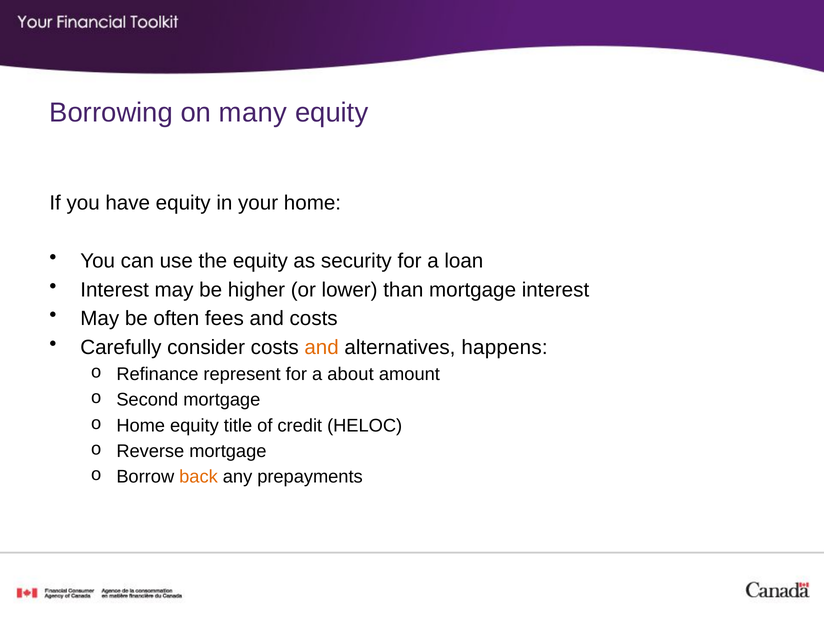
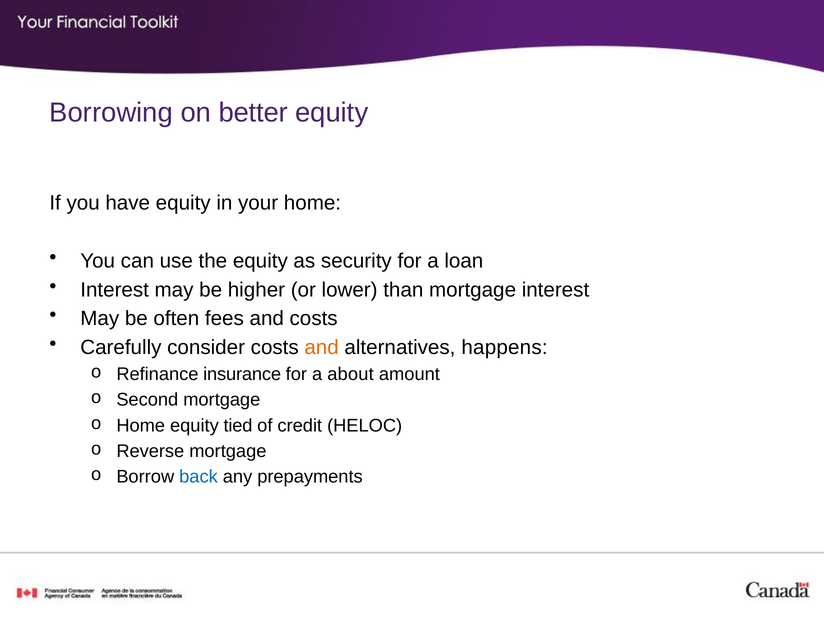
many: many -> better (253, 113)
represent: represent -> insurance (242, 374)
title: title -> tied (238, 425)
back colour: orange -> blue (199, 477)
